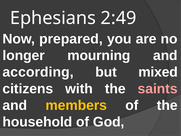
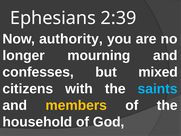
2:49: 2:49 -> 2:39 (118, 18)
prepared: prepared -> authority (71, 39)
according: according -> confesses (38, 72)
saints colour: pink -> light blue (158, 89)
